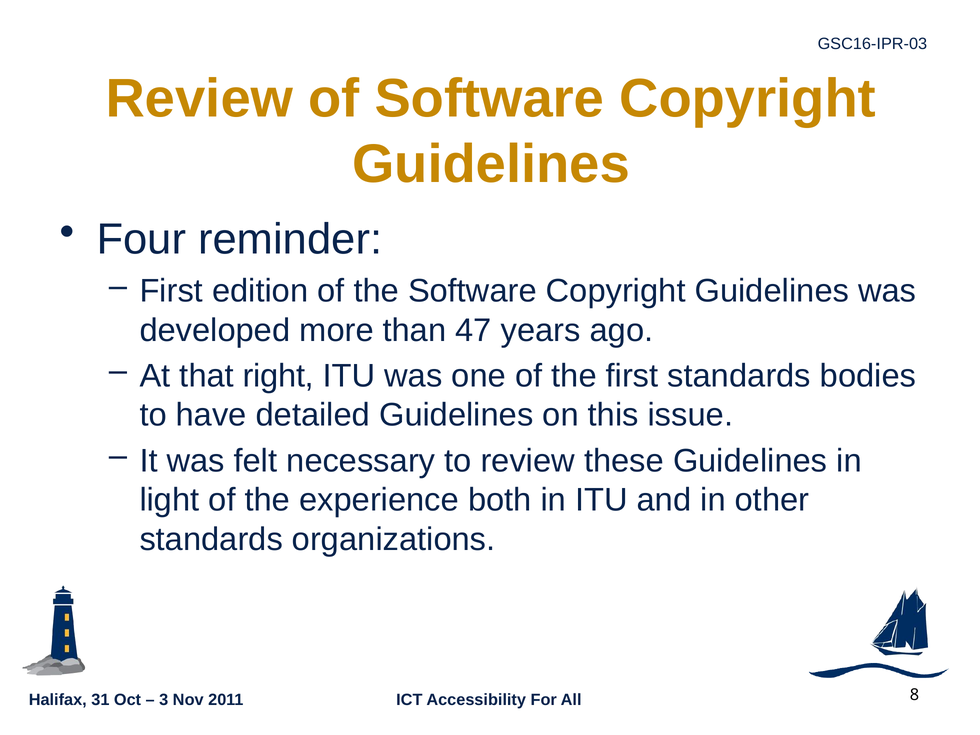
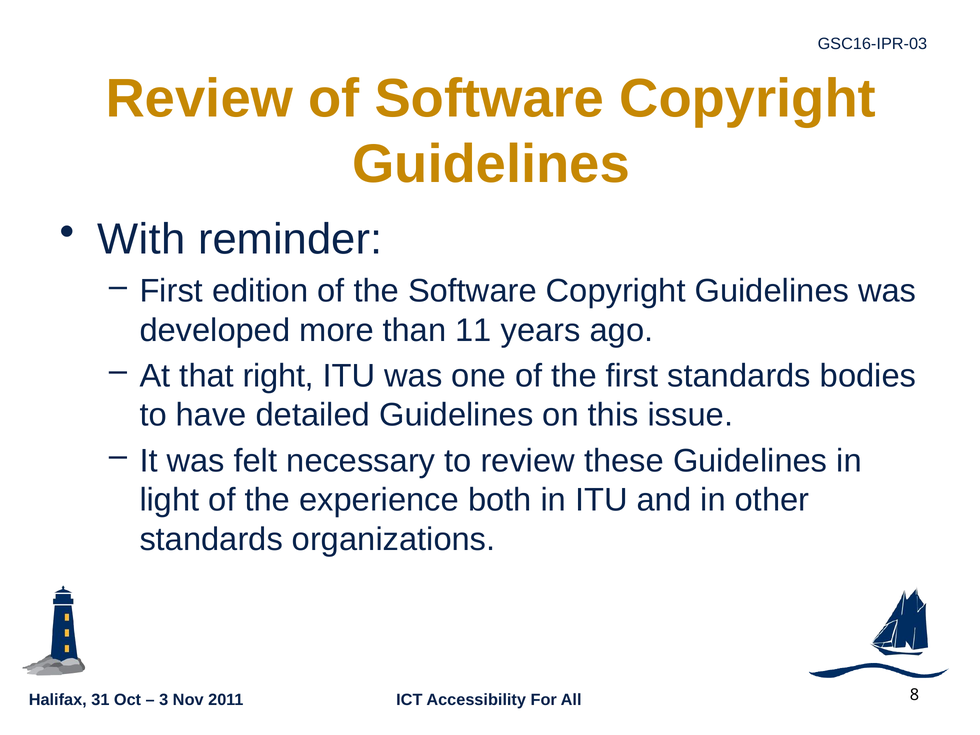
Four: Four -> With (141, 240)
47: 47 -> 11 (473, 330)
